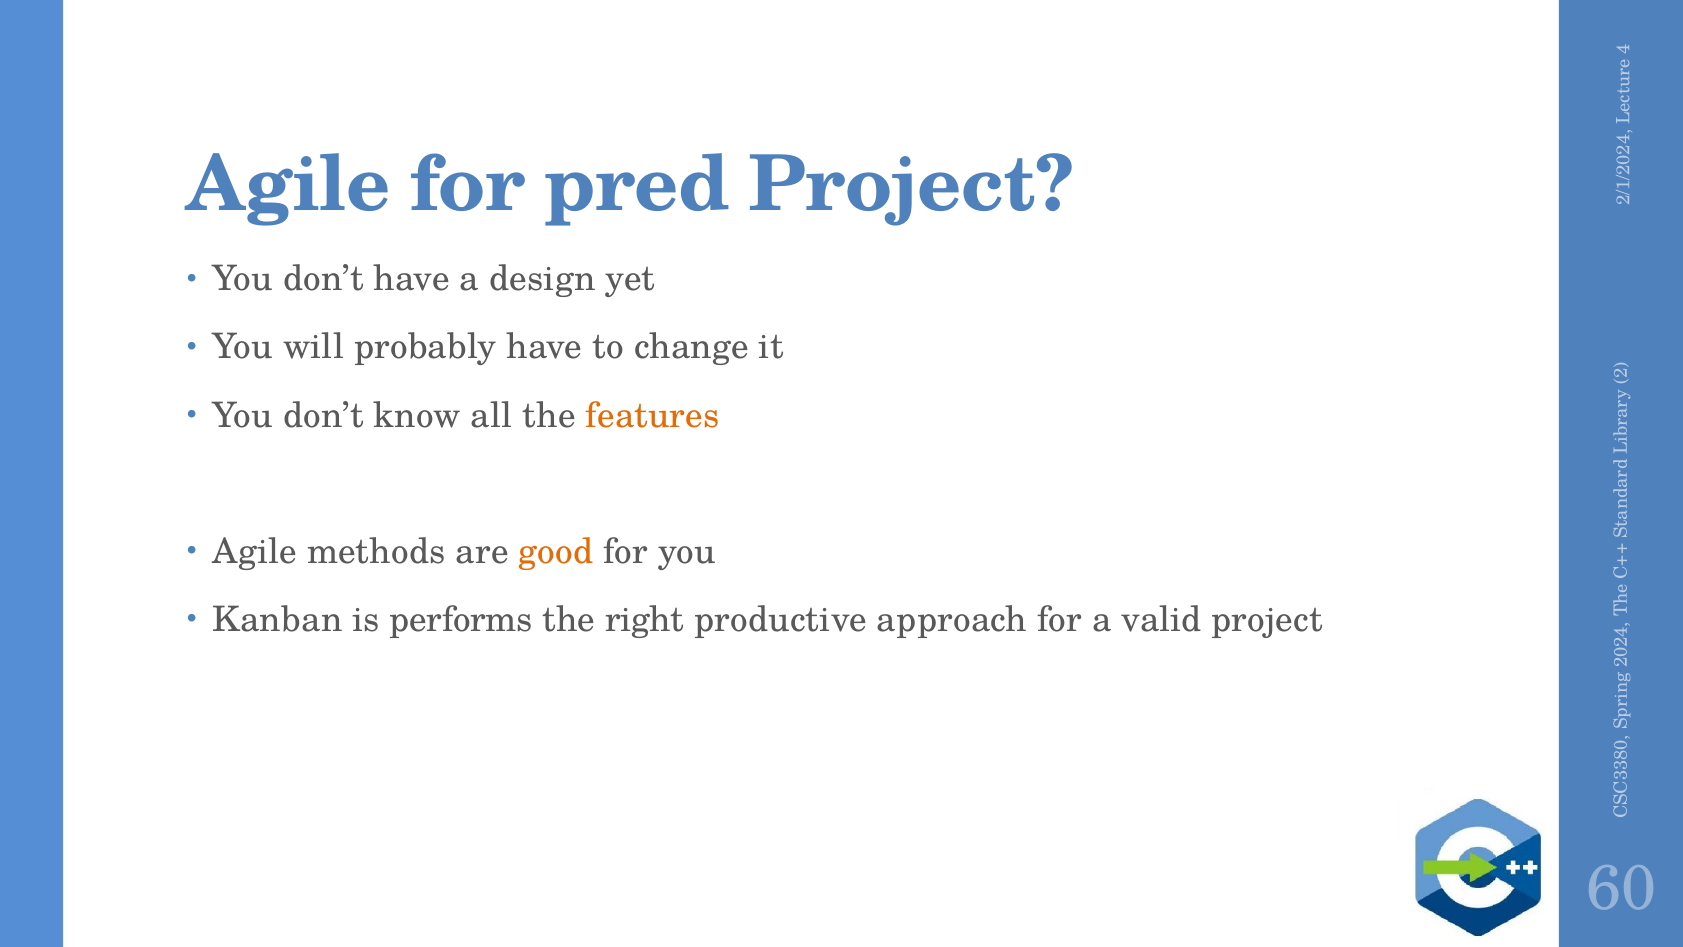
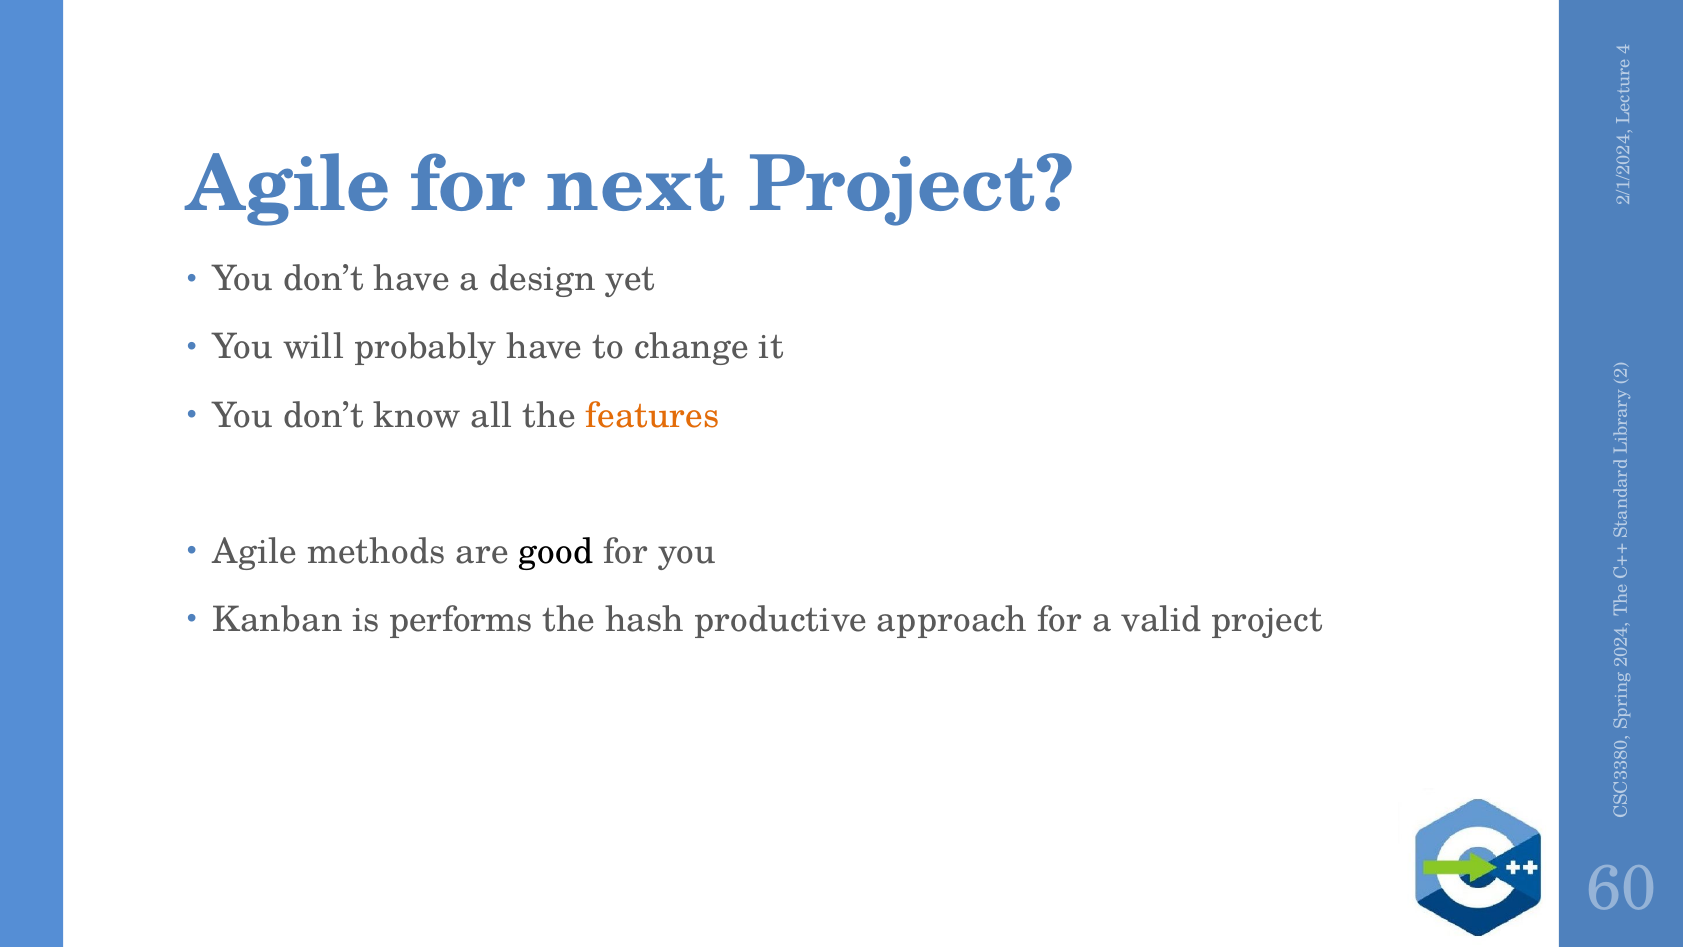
pred: pred -> next (636, 185)
good colour: orange -> black (556, 551)
right: right -> hash (645, 620)
